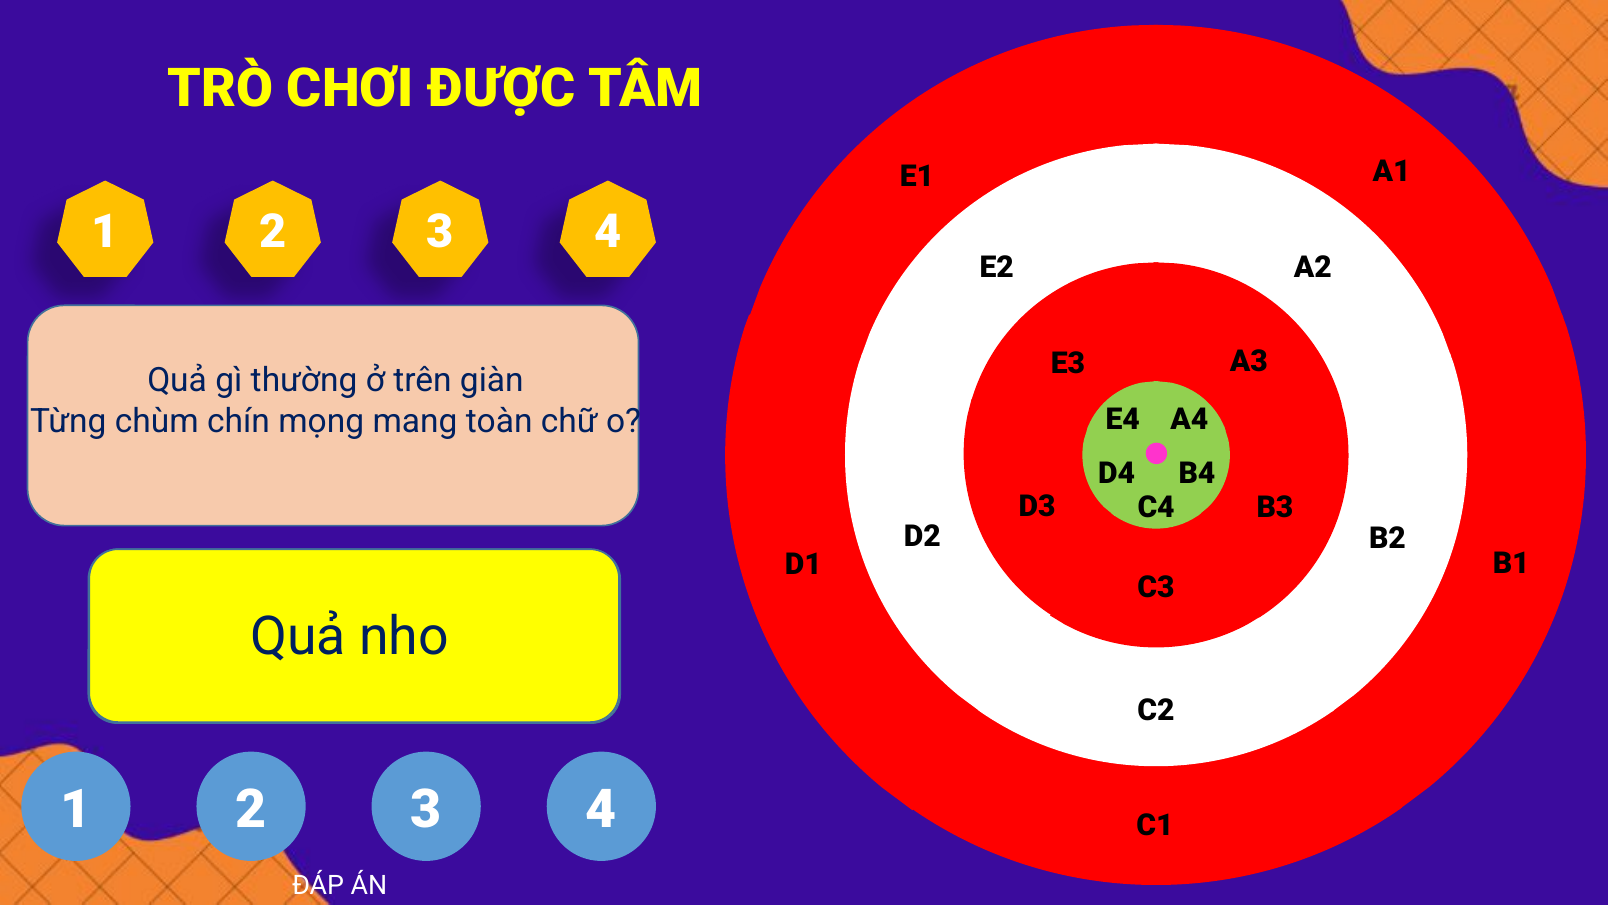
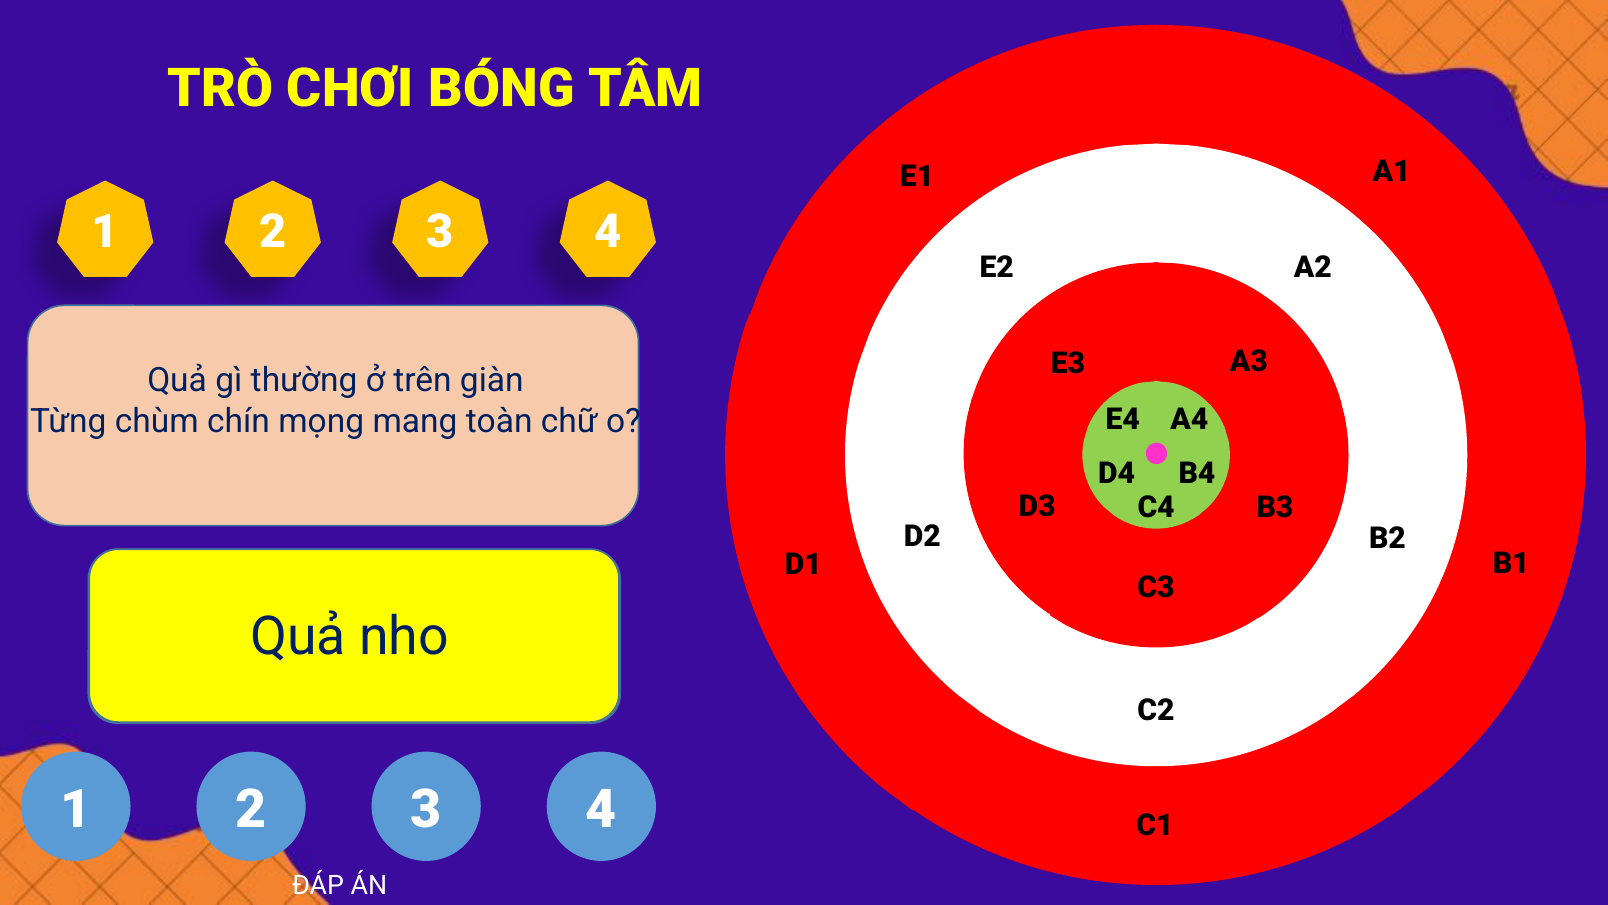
CHƠI ĐƯỢC: ĐƯỢC -> BÓNG (502, 89)
